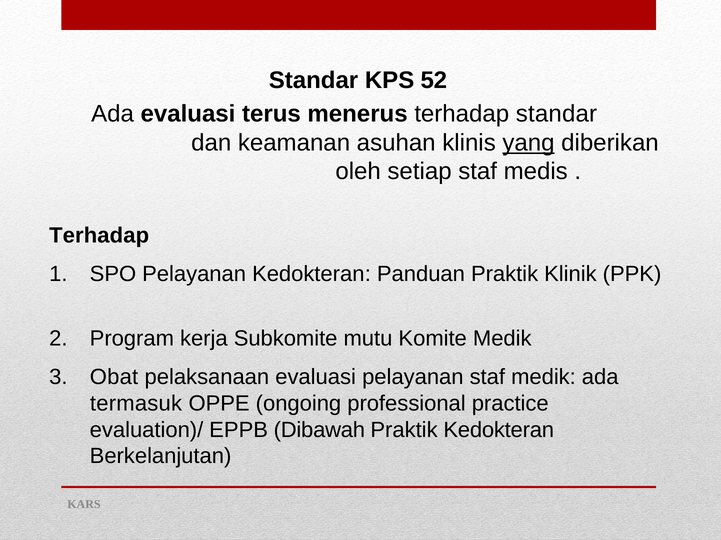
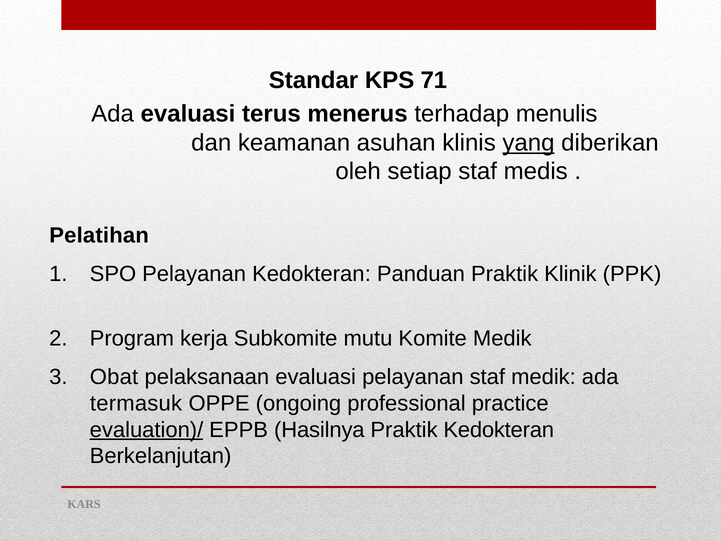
52: 52 -> 71 (434, 80)
terhadap standar: standar -> menulis (557, 114)
Terhadap: Terhadap -> Pelatihan (99, 236)
evaluation)/ underline: none -> present (146, 430)
Dibawah: Dibawah -> Hasilnya (319, 430)
